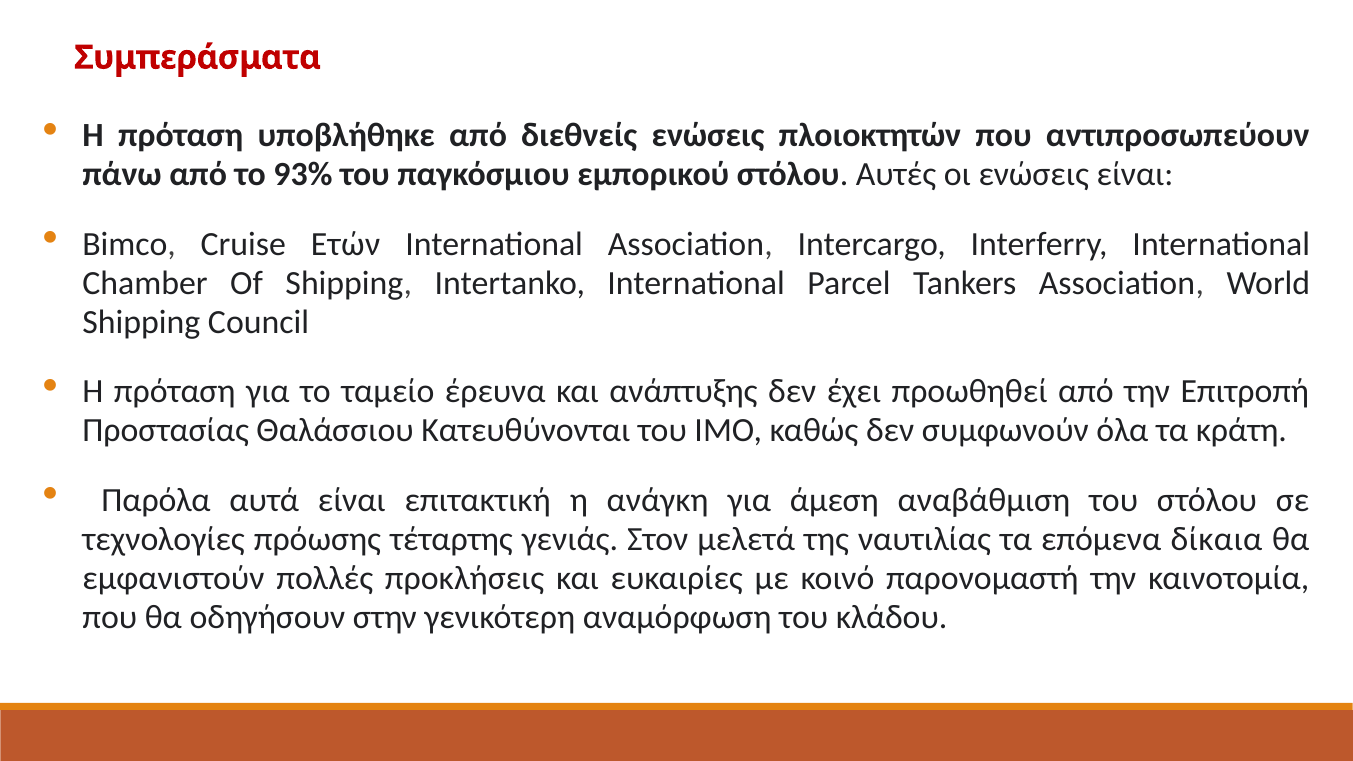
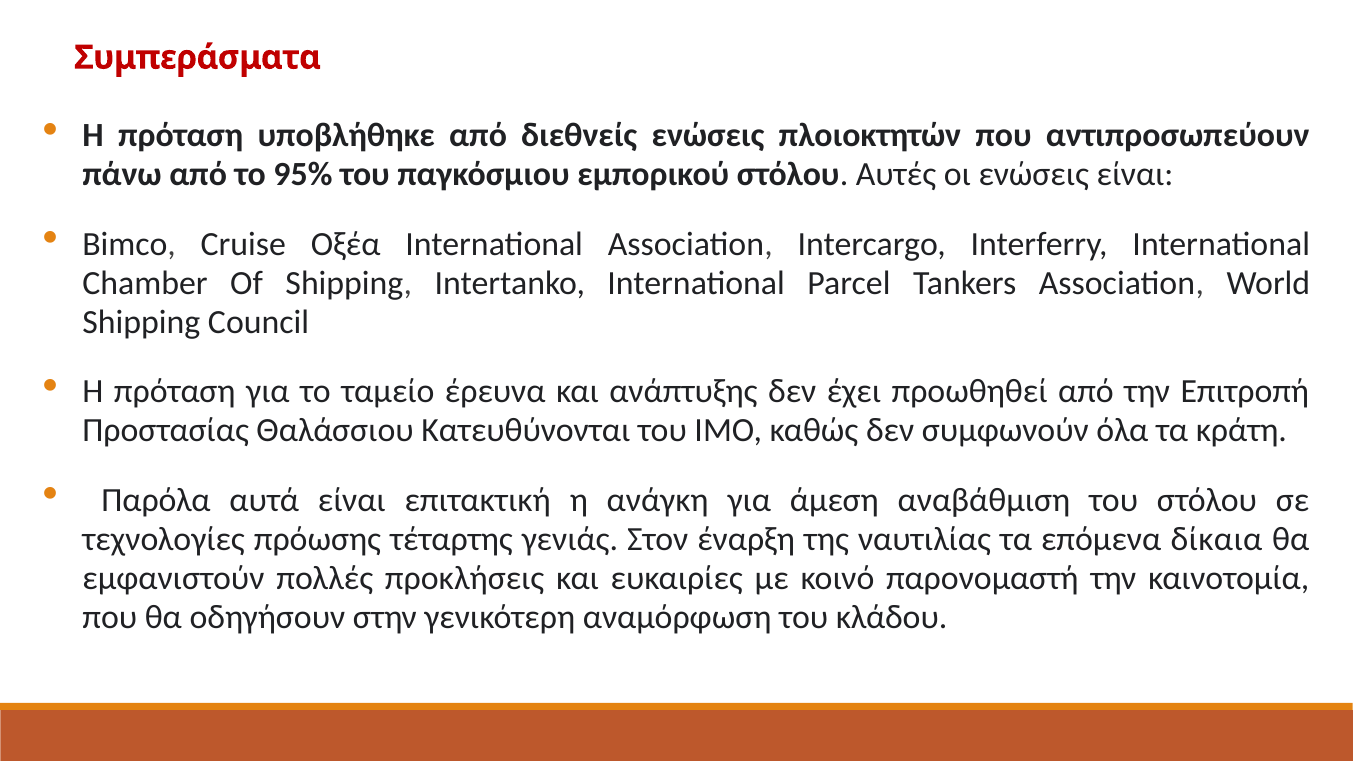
93%: 93% -> 95% (303, 175)
Ετών: Ετών -> Οξέα (346, 244)
μελετά: μελετά -> έναρξη (746, 539)
